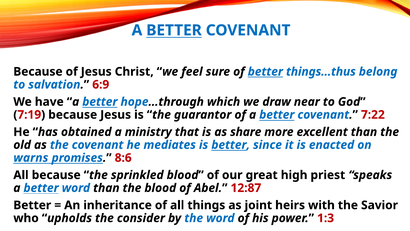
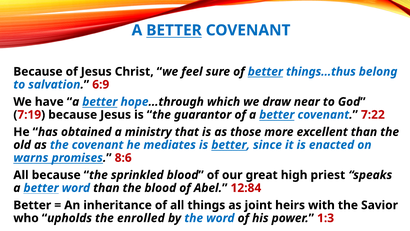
share: share -> those (246, 132)
12:87: 12:87 -> 12:84 (246, 188)
consider: consider -> enrolled (141, 218)
